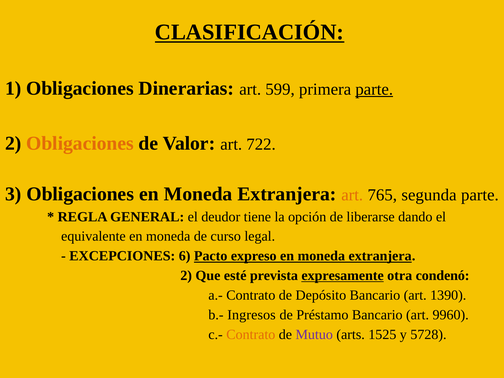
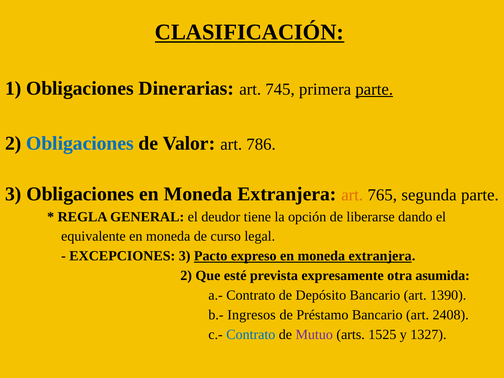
599: 599 -> 745 (280, 89)
Obligaciones colour: orange -> blue (80, 143)
722: 722 -> 786 (261, 144)
EXCEPCIONES 6: 6 -> 3 (185, 256)
expresamente underline: present -> none (343, 276)
condenó: condenó -> asumida (443, 276)
9960: 9960 -> 2408 (451, 315)
Contrato colour: orange -> blue (251, 334)
5728: 5728 -> 1327 (428, 334)
